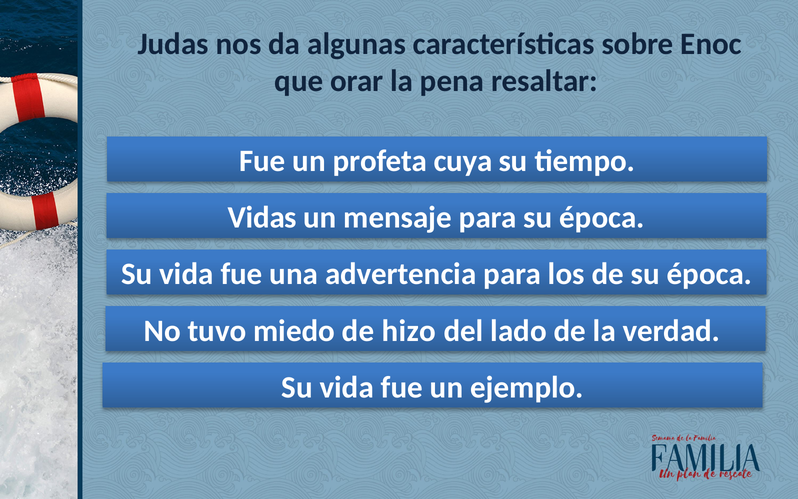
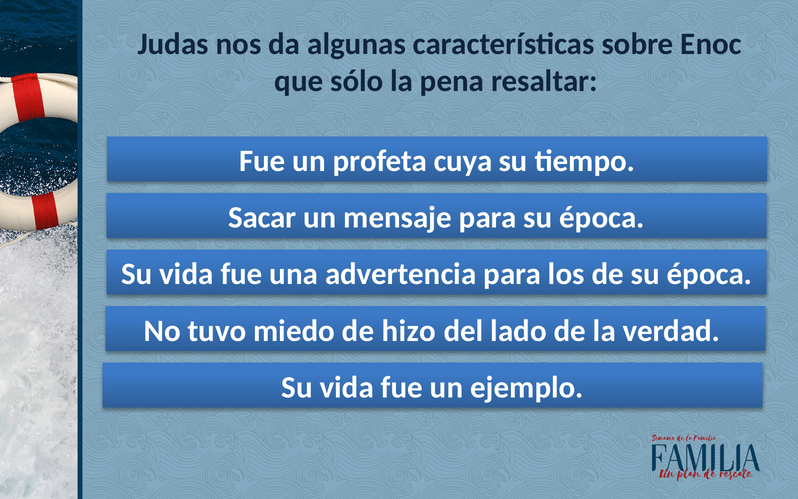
orar: orar -> sólo (357, 81)
Vidas: Vidas -> Sacar (262, 218)
